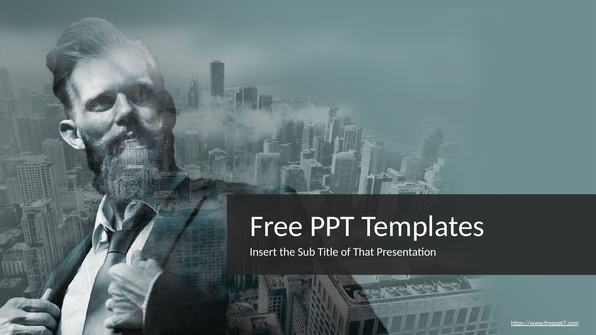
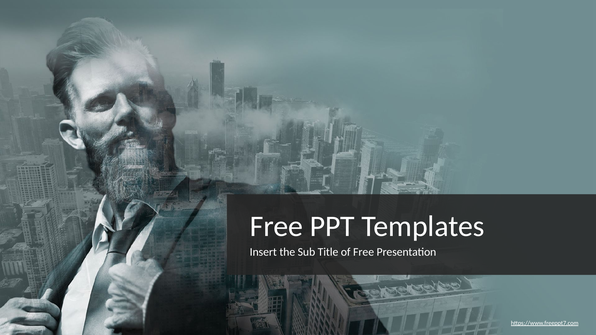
of That: That -> Free (364, 252)
